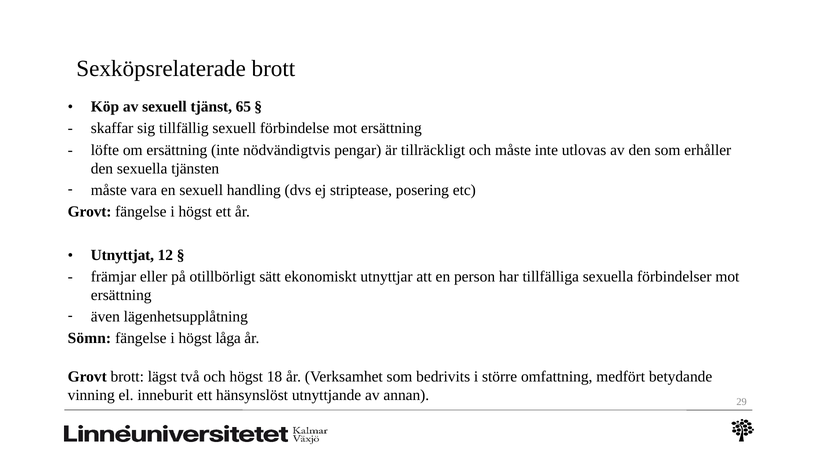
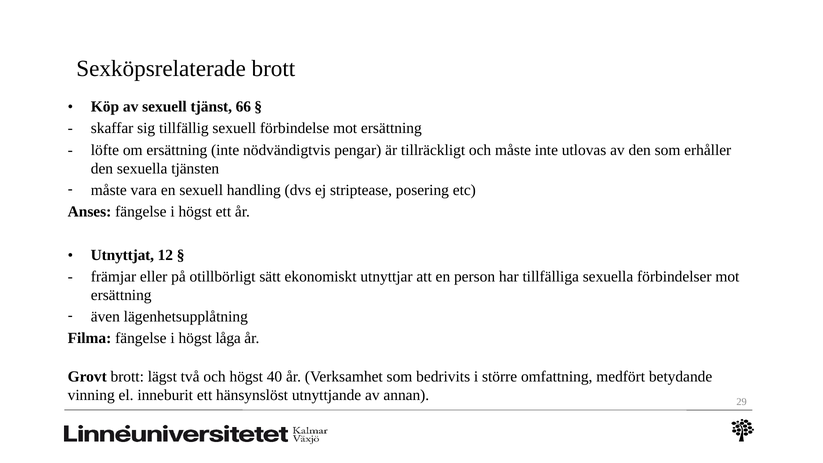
65: 65 -> 66 (243, 107)
Grovt: Grovt -> Anses (89, 212)
Sömn: Sömn -> Filma (89, 338)
18: 18 -> 40 (274, 377)
